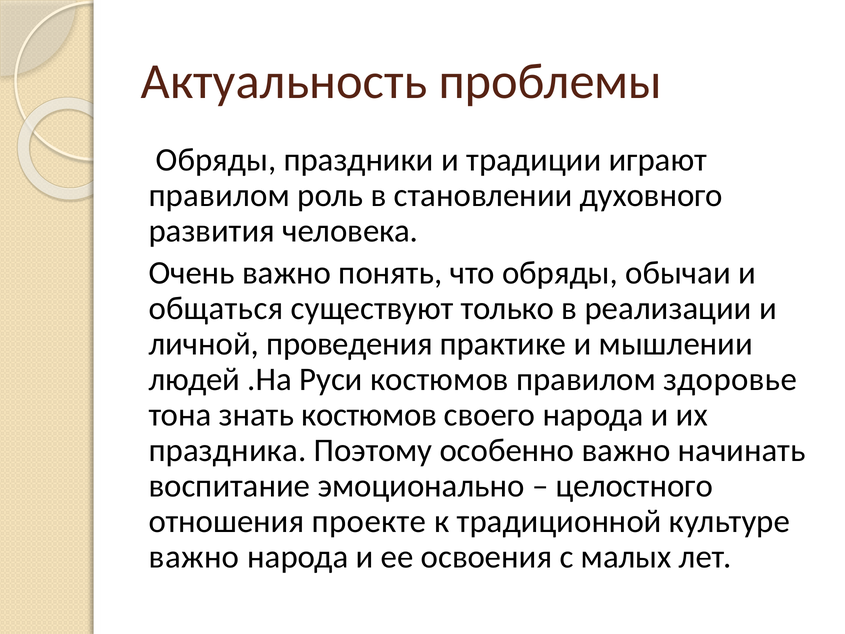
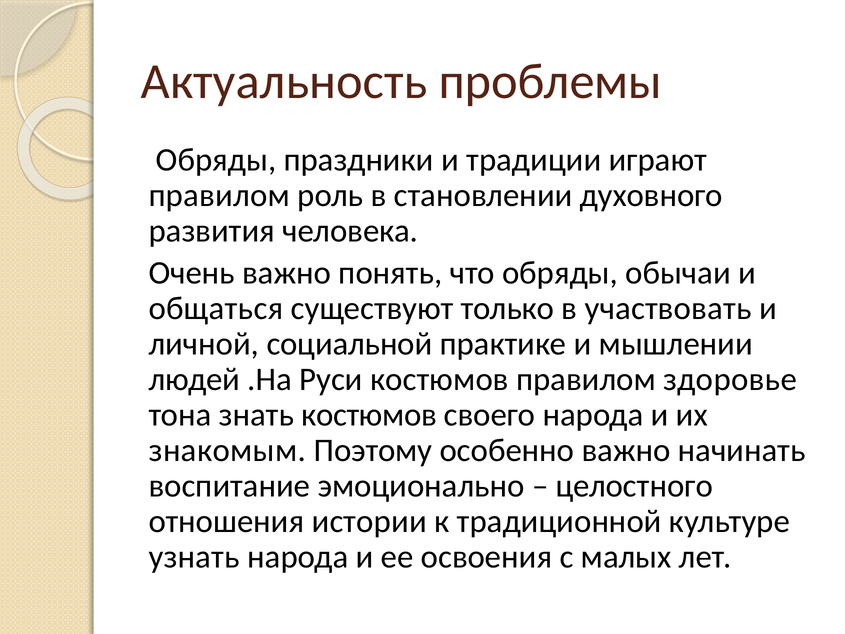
реализации: реализации -> участвовать (668, 308)
проведения: проведения -> социальной (349, 344)
праздника: праздника -> знакомым (227, 450)
проекте: проекте -> истории (369, 521)
важно: важно -> узнать (194, 557)
